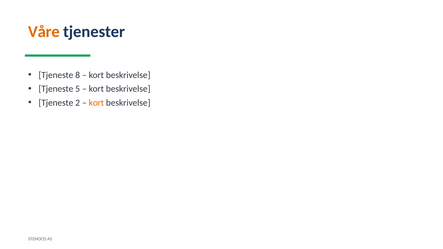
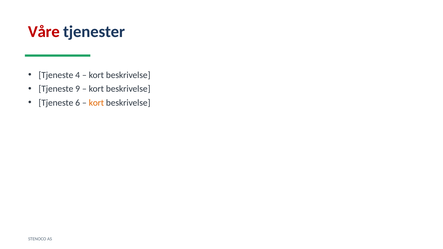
Våre colour: orange -> red (44, 32)
8: 8 -> 4 (78, 75)
5: 5 -> 9 (78, 89)
2: 2 -> 6 (78, 103)
